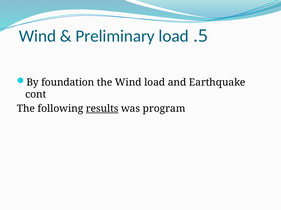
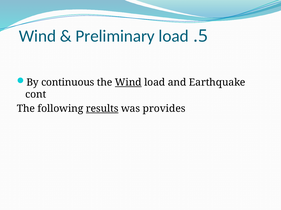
foundation: foundation -> continuous (68, 83)
Wind underline: none -> present (128, 83)
program: program -> provides (164, 109)
